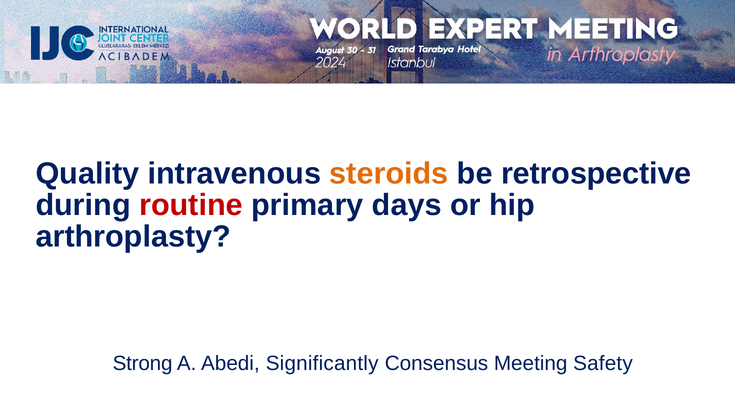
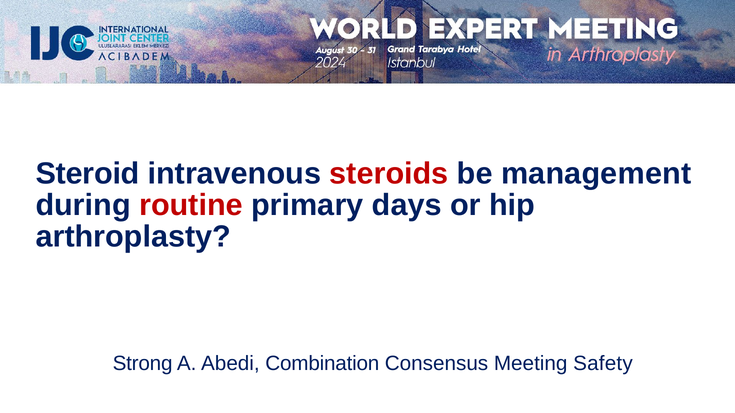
Quality: Quality -> Steroid (88, 174)
steroids colour: orange -> red (389, 174)
retrospective: retrospective -> management (596, 174)
Significantly: Significantly -> Combination (322, 364)
